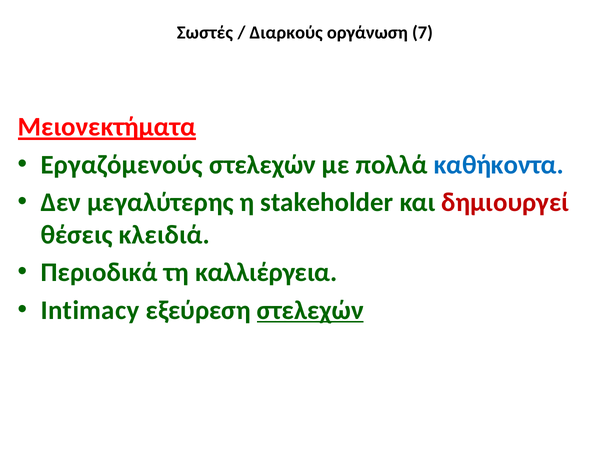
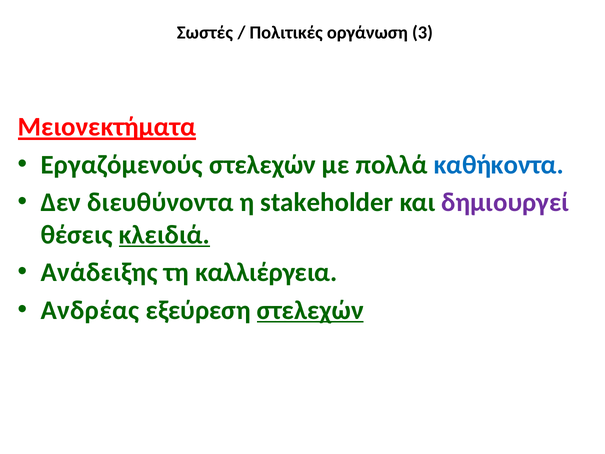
Διαρκούς: Διαρκούς -> Πολιτικές (286, 33)
7: 7 -> 3 (422, 33)
μεγαλύτερης: μεγαλύτερης -> διευθύνοντα (160, 202)
δημιουργεί colour: red -> purple (505, 202)
κλειδιά underline: none -> present (164, 235)
Περιοδικά: Περιοδικά -> Ανάδειξης (99, 272)
Intimacy: Intimacy -> Ανδρέας (90, 310)
